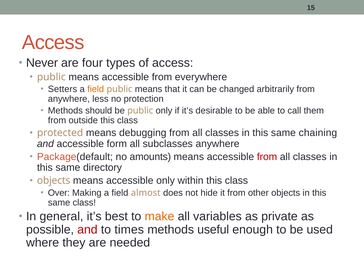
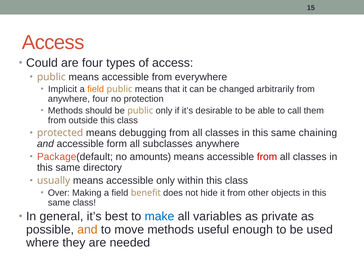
Never: Never -> Could (42, 63)
Setters: Setters -> Implicit (63, 89)
anywhere less: less -> four (100, 99)
objects: objects -> usually (54, 181)
almost: almost -> benefit (146, 193)
make colour: orange -> blue (159, 216)
and colour: red -> orange (87, 230)
times: times -> move (129, 230)
